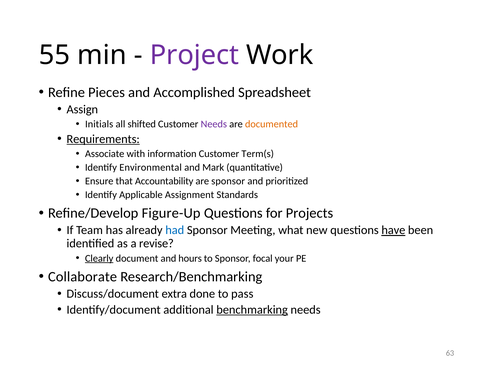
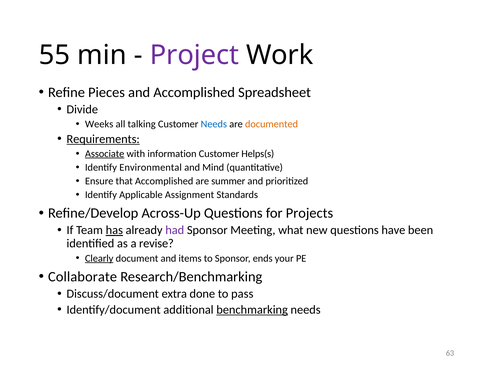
Assign: Assign -> Divide (82, 109)
Initials: Initials -> Weeks (99, 124)
shifted: shifted -> talking (142, 124)
Needs colour: purple -> blue (214, 124)
Associate underline: none -> present (105, 154)
Term(s: Term(s -> Helps(s (258, 154)
Mark: Mark -> Mind (213, 167)
that Accountability: Accountability -> Accomplished (164, 181)
are sponsor: sponsor -> summer (228, 181)
Figure-Up: Figure-Up -> Across-Up (171, 213)
has underline: none -> present (114, 230)
had colour: blue -> purple (175, 230)
have underline: present -> none (393, 230)
hours: hours -> items (190, 258)
focal: focal -> ends (263, 258)
